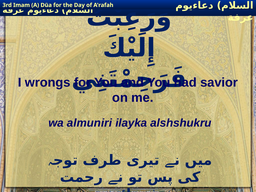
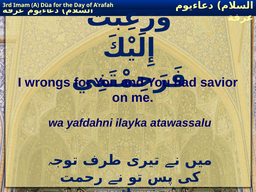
almuniri: almuniri -> yafdahni (90, 123)
alshshukru: alshshukru -> atawassalu (181, 123)
